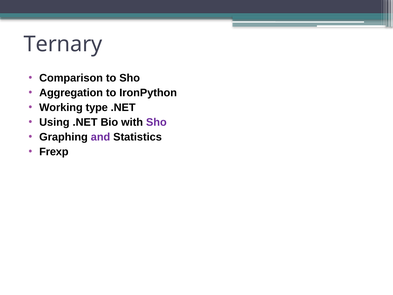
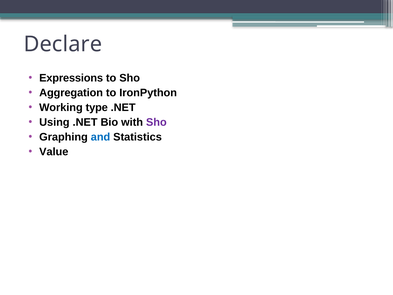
Ternary: Ternary -> Declare (63, 44)
Comparison: Comparison -> Expressions (71, 78)
and colour: purple -> blue (101, 137)
Frexp: Frexp -> Value (54, 152)
